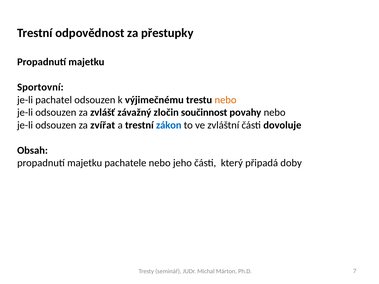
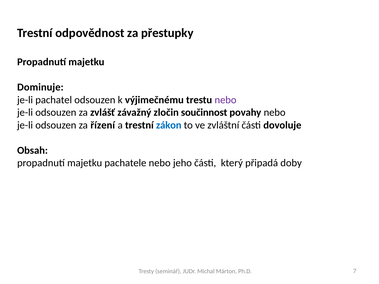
Sportovní: Sportovní -> Dominuje (40, 87)
nebo colour: orange -> purple (226, 100)
zvířat: zvířat -> řízení (103, 125)
